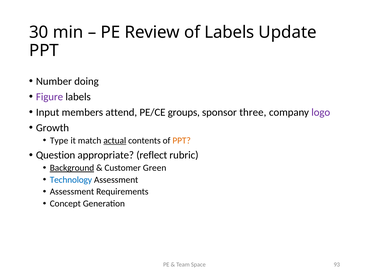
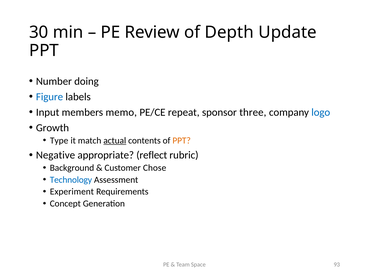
of Labels: Labels -> Depth (229, 32)
Figure colour: purple -> blue (50, 97)
attend: attend -> memo (121, 112)
groups: groups -> repeat (184, 112)
logo colour: purple -> blue (321, 112)
Question: Question -> Negative (56, 155)
Background underline: present -> none (72, 168)
Green: Green -> Chose (155, 168)
Assessment: Assessment -> Experiment (72, 192)
